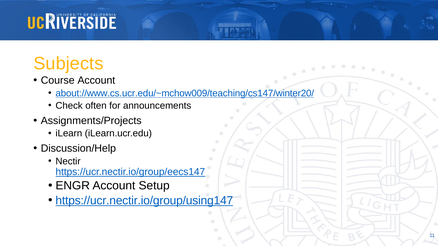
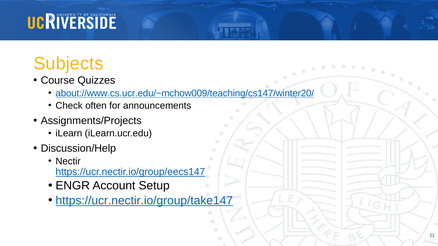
Course Account: Account -> Quizzes (96, 81)
https://ucr.nectir.io/group/using147: https://ucr.nectir.io/group/using147 -> https://ucr.nectir.io/group/take147 (144, 201)
